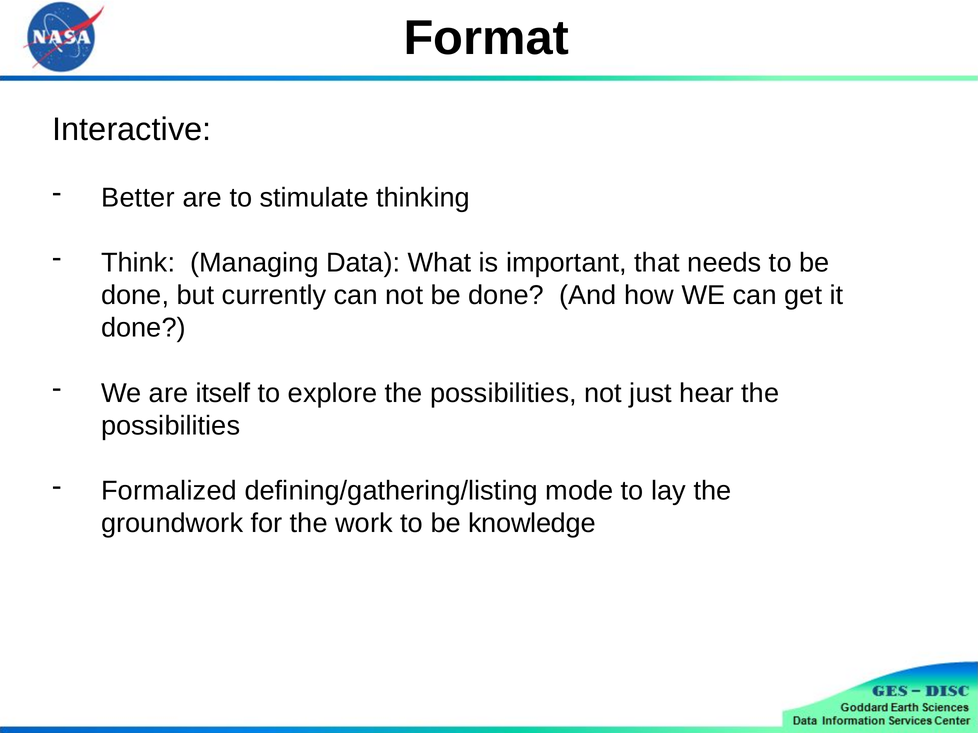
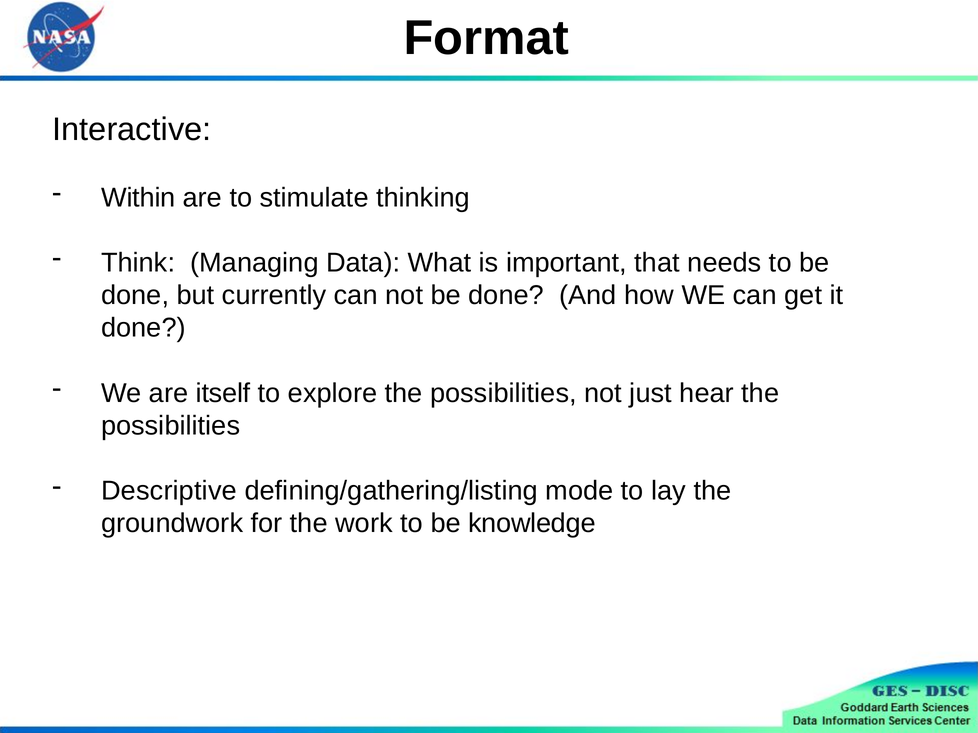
Better: Better -> Within (138, 198)
Formalized: Formalized -> Descriptive (169, 491)
